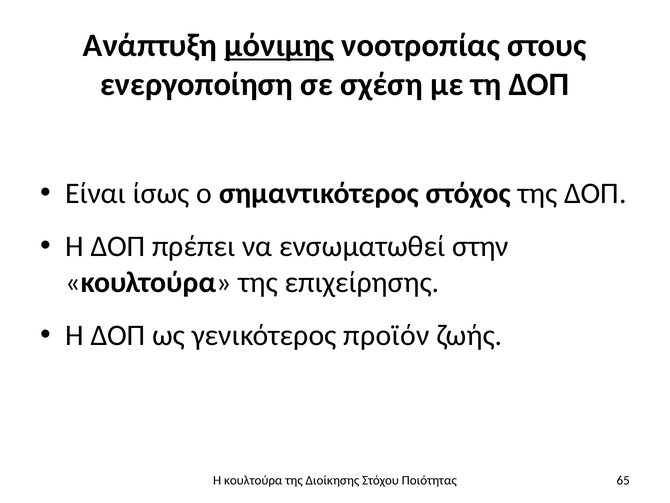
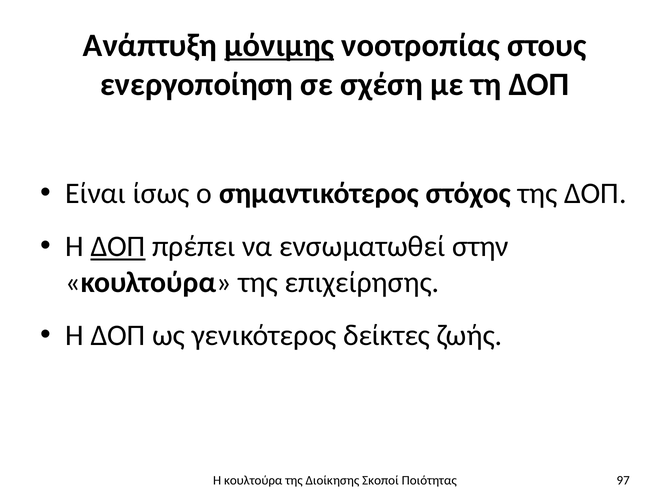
ΔΟΠ underline: none -> present (118, 246)
προϊόν: προϊόν -> δείκτες (387, 335)
Στόχου: Στόχου -> Σκοποί (380, 480)
65: 65 -> 97 (623, 480)
